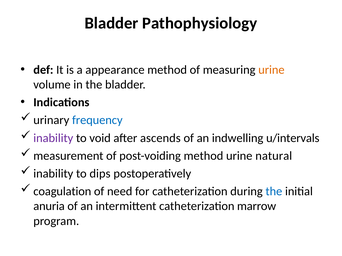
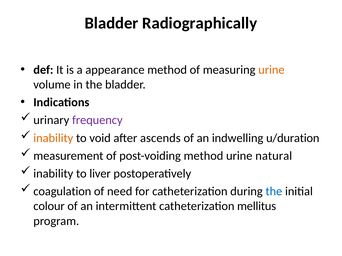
Pathophysiology: Pathophysiology -> Radiographically (200, 23)
frequency colour: blue -> purple (97, 120)
inability colour: purple -> orange (53, 138)
u/intervals: u/intervals -> u/duration (293, 138)
dips: dips -> liver (100, 174)
anuria: anuria -> colour (49, 207)
marrow: marrow -> mellitus (257, 207)
